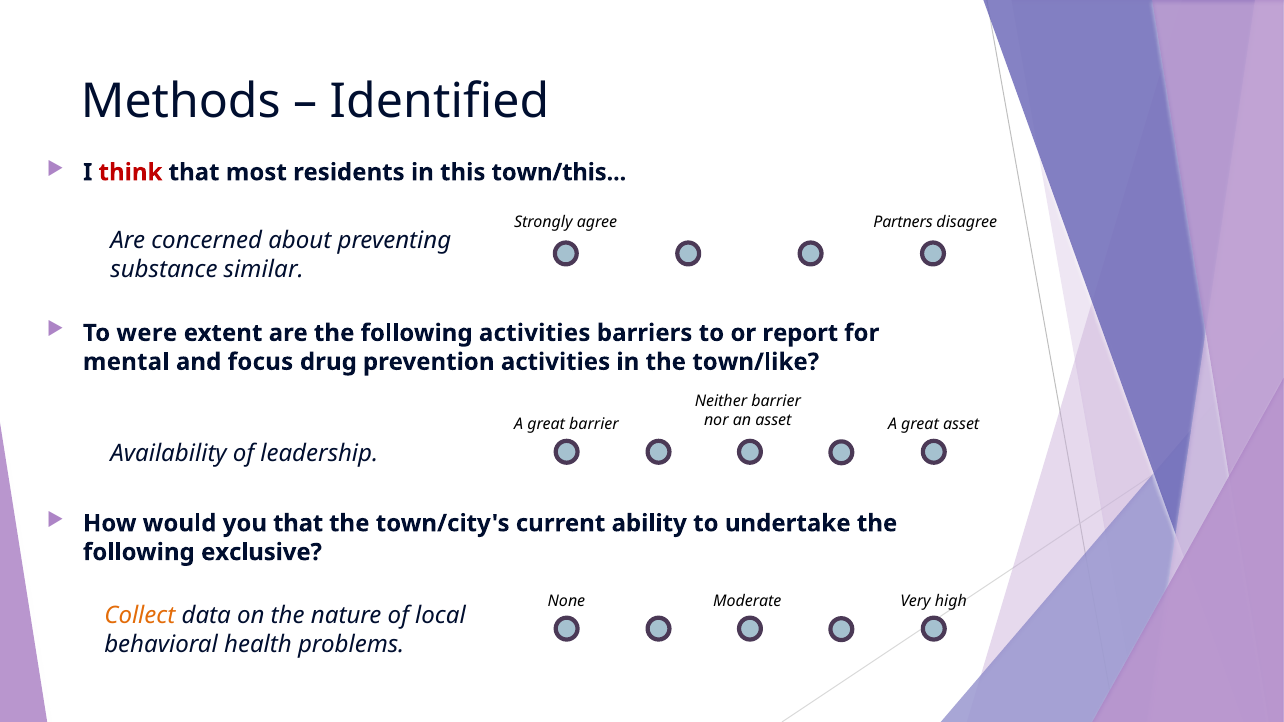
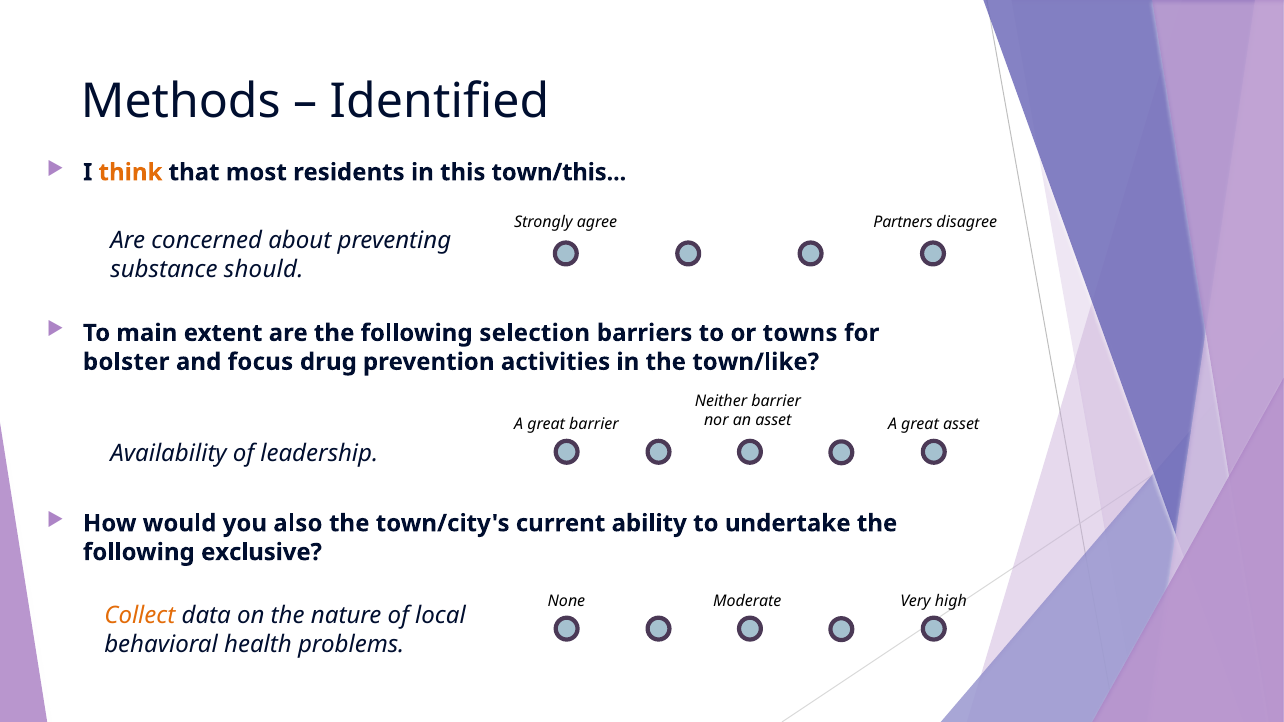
think colour: red -> orange (130, 172)
similar: similar -> should (264, 269)
were: were -> main (147, 333)
following activities: activities -> selection (535, 333)
report: report -> towns (800, 333)
mental: mental -> bolster (126, 362)
you that: that -> also (298, 524)
